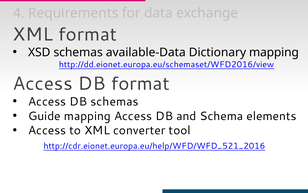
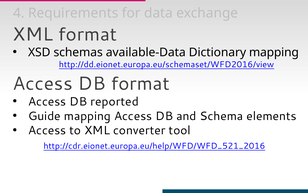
DB schemas: schemas -> reported (115, 101)
